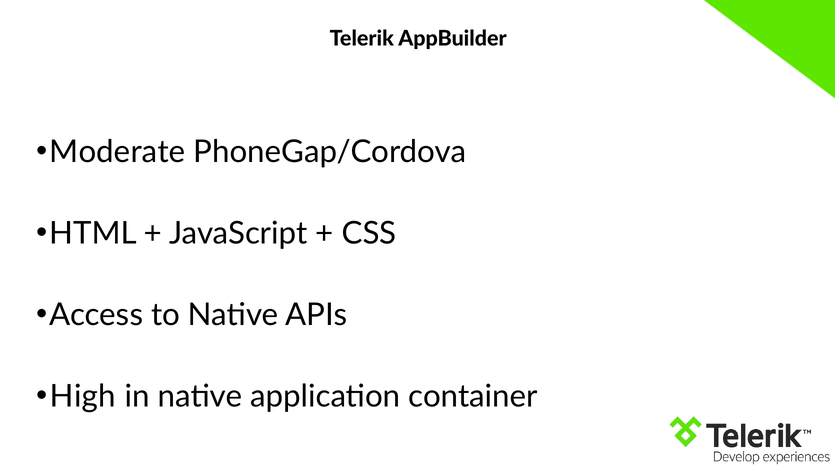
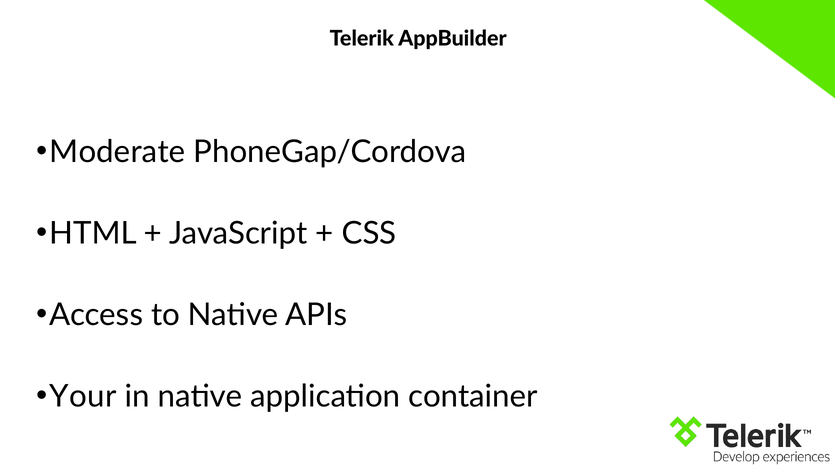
High: High -> Your (83, 396)
